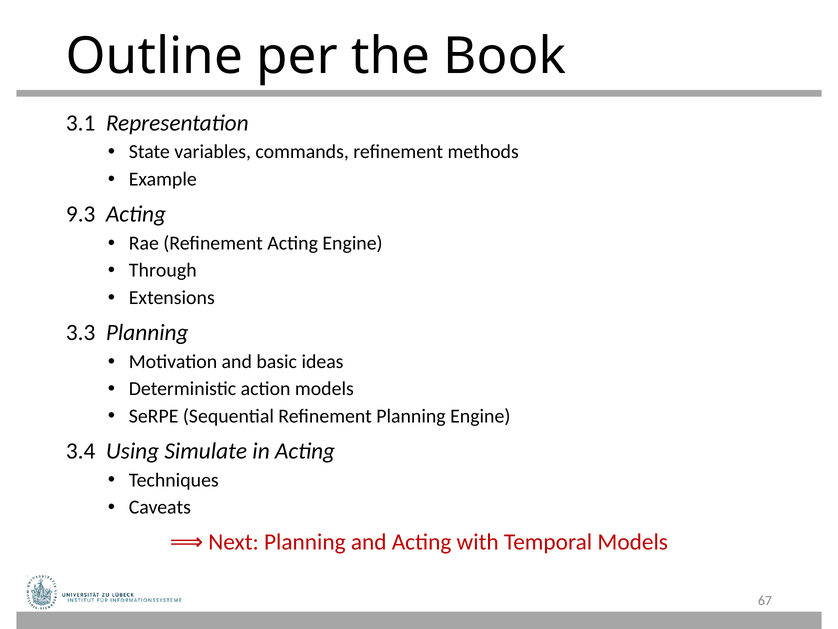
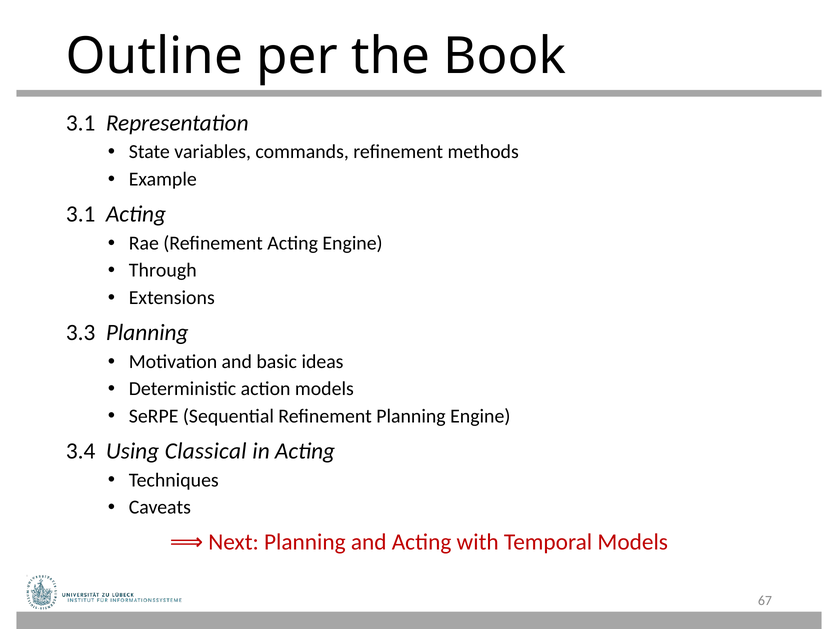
9.3: 9.3 -> 3.1 (81, 214)
Simulate: Simulate -> Classical (206, 451)
